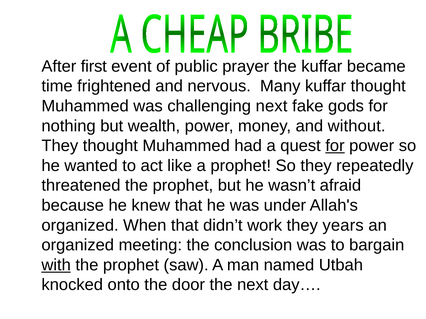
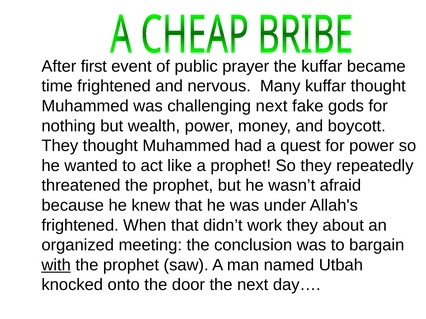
without: without -> boycott (357, 126)
for underline: present -> none (335, 146)
organized: organized -> frightened (80, 226)
years: years -> about (343, 226)
